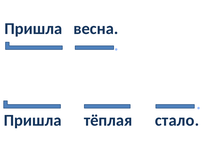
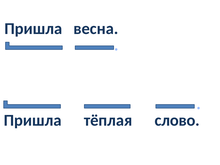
стало: стало -> слово (177, 120)
